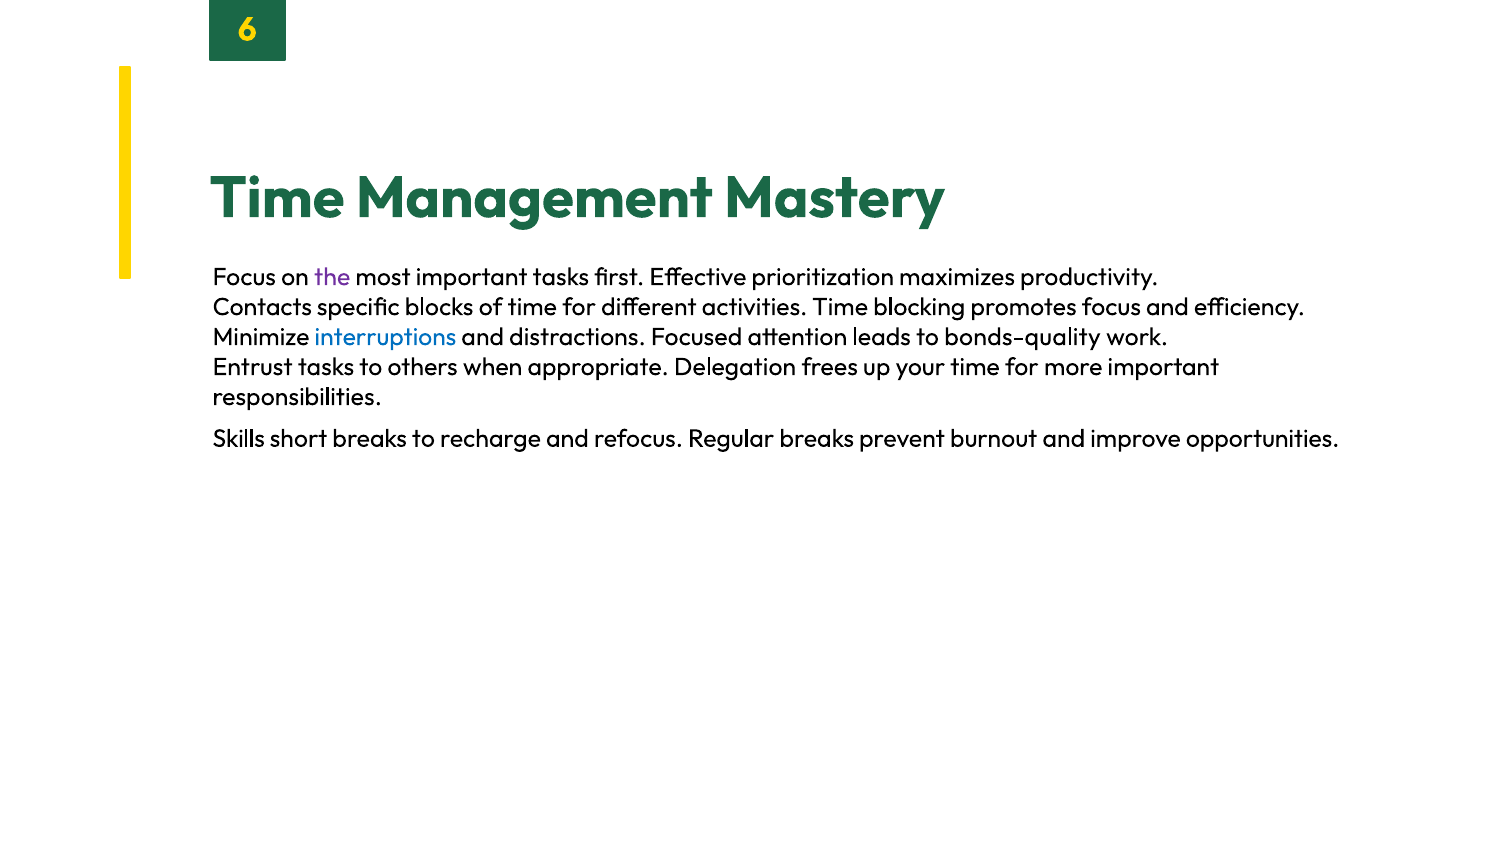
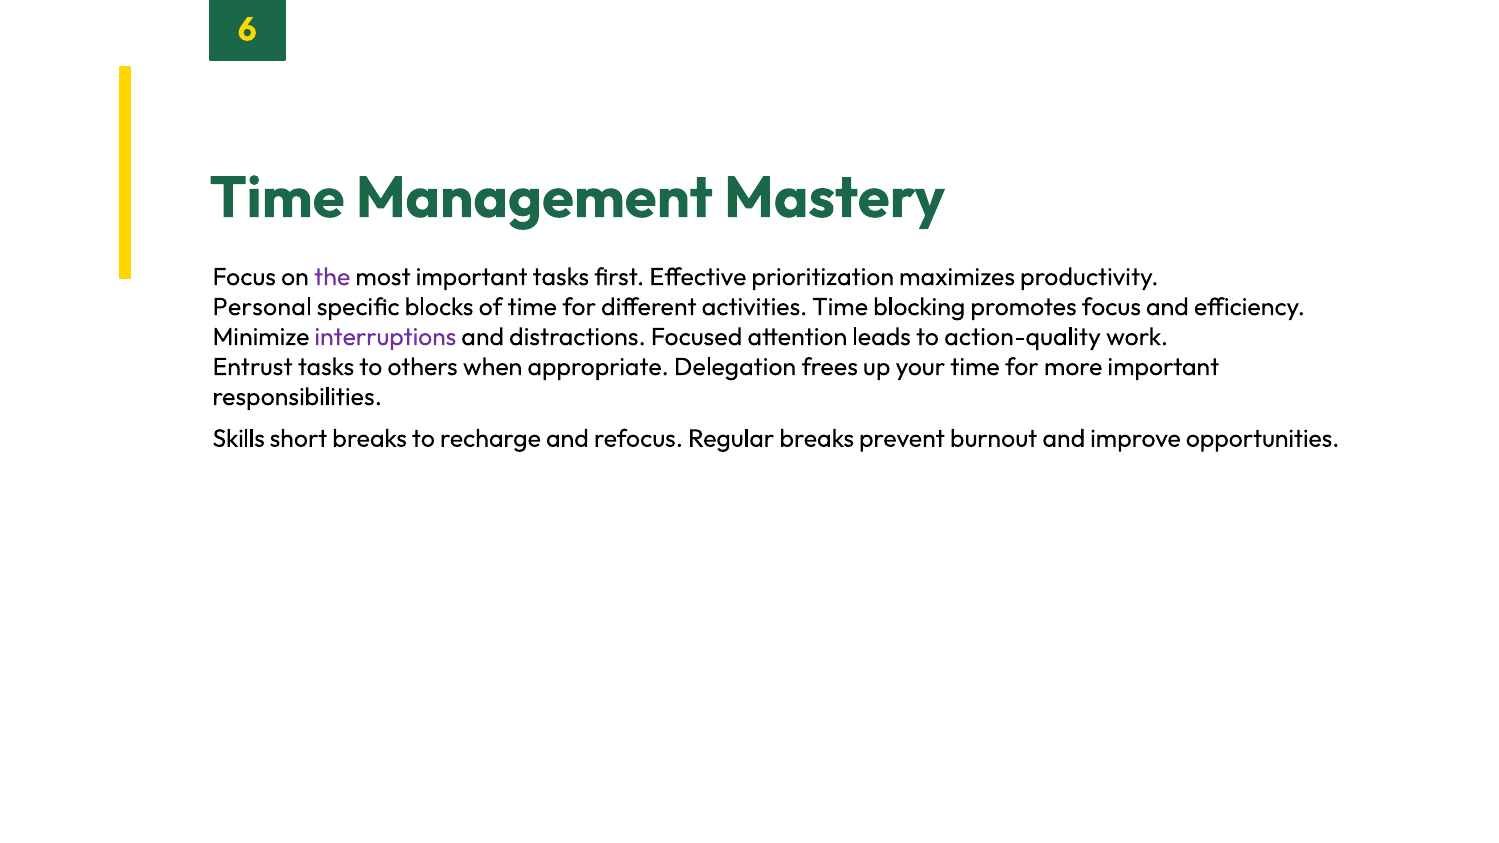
Contacts: Contacts -> Personal (262, 307)
interruptions colour: blue -> purple (385, 337)
bonds-quality: bonds-quality -> action-quality (1023, 337)
